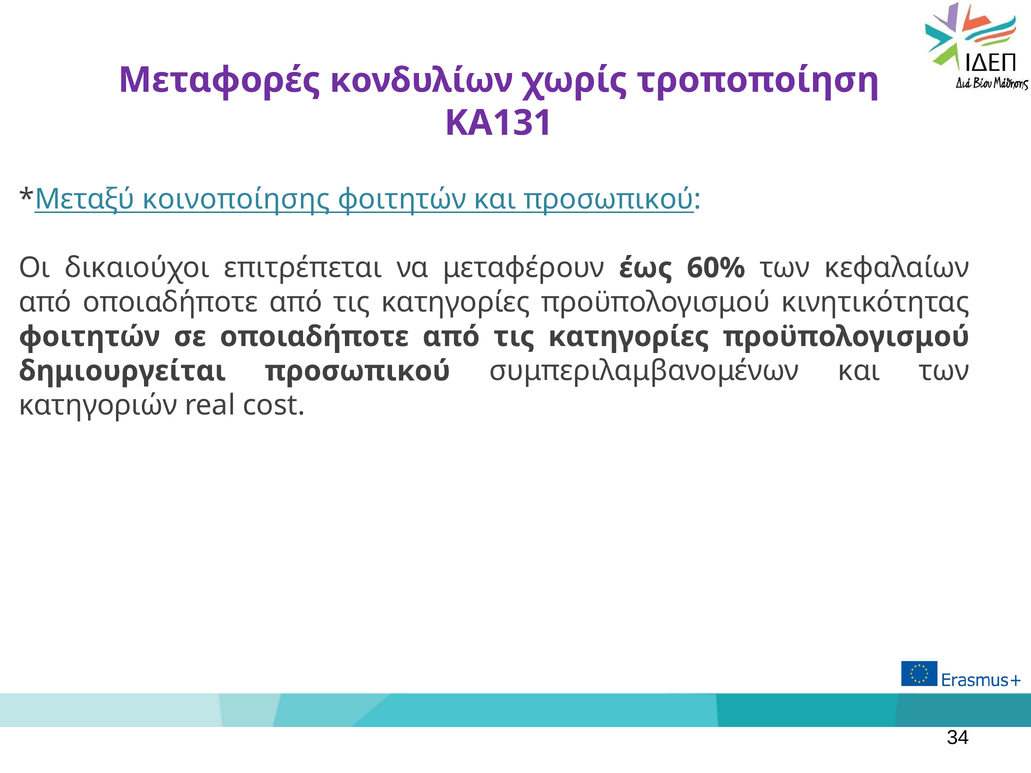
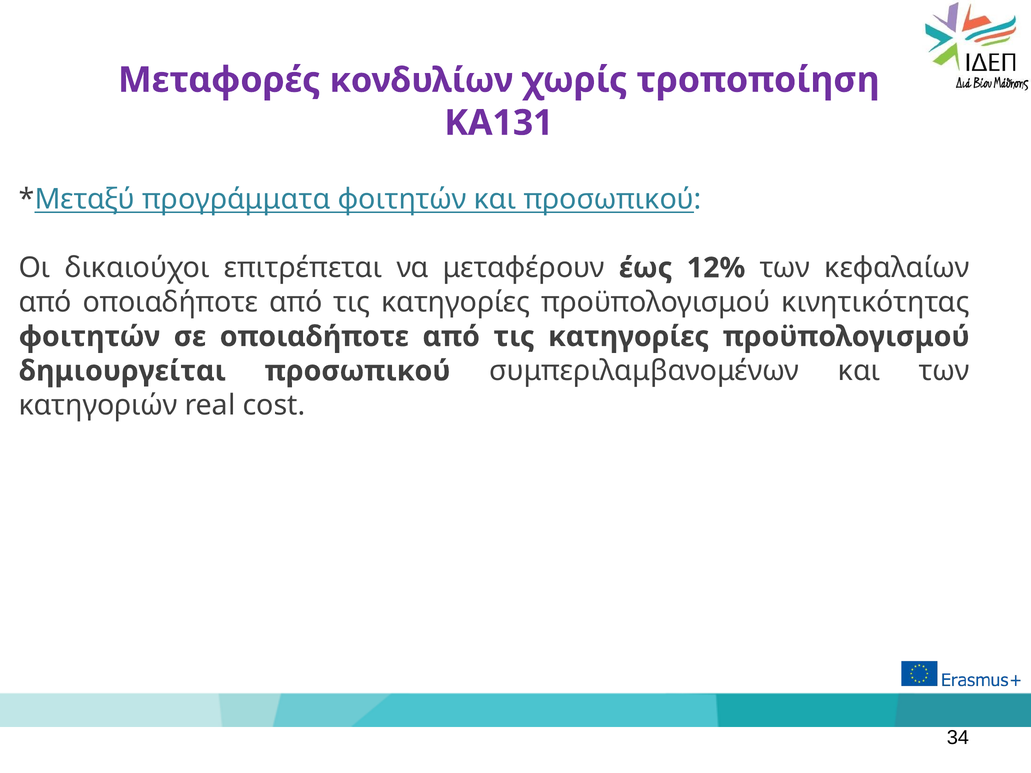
κοινοποίησης: κοινοποίησης -> προγράμματα (236, 199)
60%: 60% -> 12% (716, 268)
